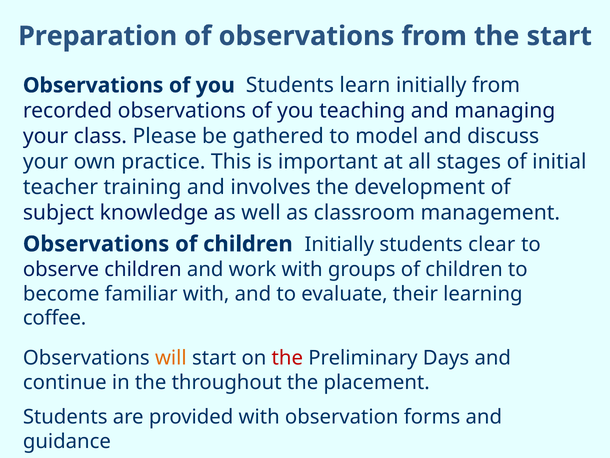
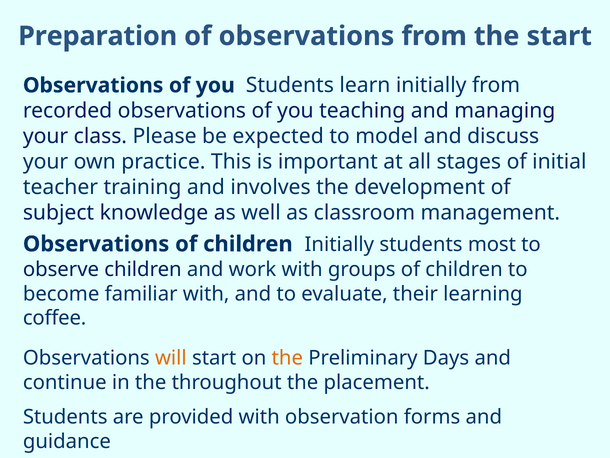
gathered: gathered -> expected (278, 136)
clear: clear -> most (492, 244)
the colour: red -> orange (287, 358)
